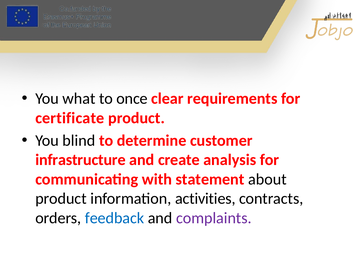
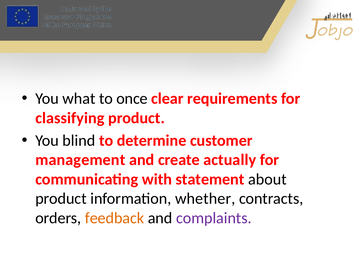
certificate: certificate -> classifying (70, 118)
infrastructure: infrastructure -> management (80, 160)
analysis: analysis -> actually (230, 160)
activities: activities -> whether (205, 198)
feedback colour: blue -> orange (115, 218)
